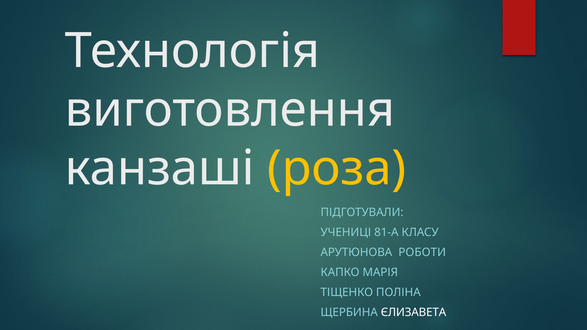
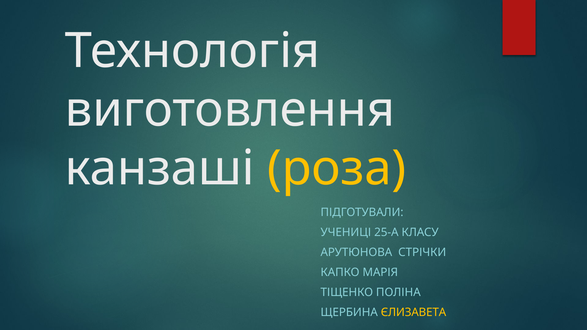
81-А: 81-А -> 25-А (386, 232)
РОБОТИ: РОБОТИ -> СТРІЧКИ (422, 252)
ЄЛИЗАВЕТА colour: white -> yellow (413, 313)
